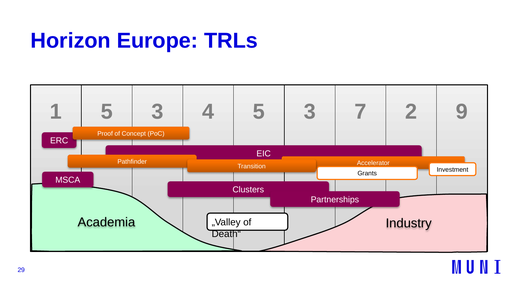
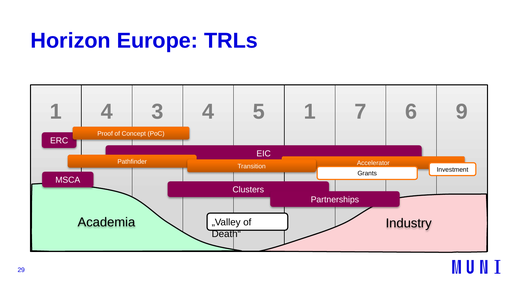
1 5: 5 -> 4 (107, 112)
4 5 3: 3 -> 1 (310, 112)
2: 2 -> 6 (411, 112)
